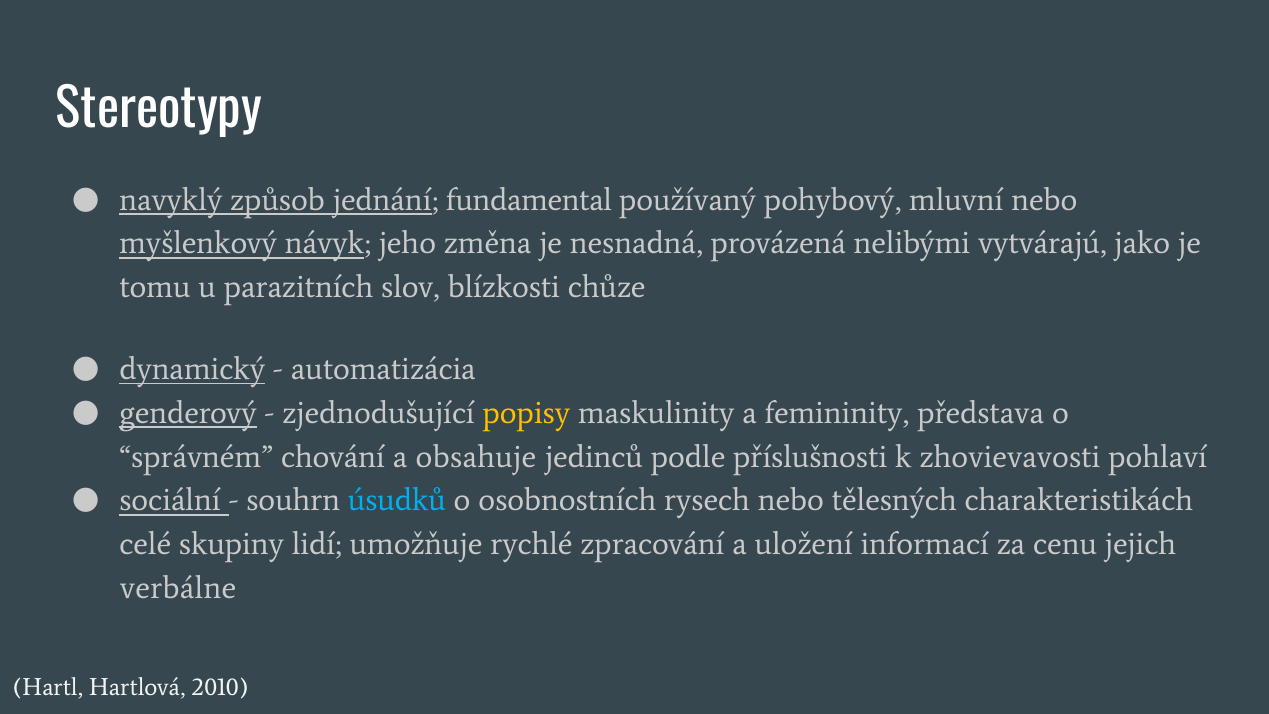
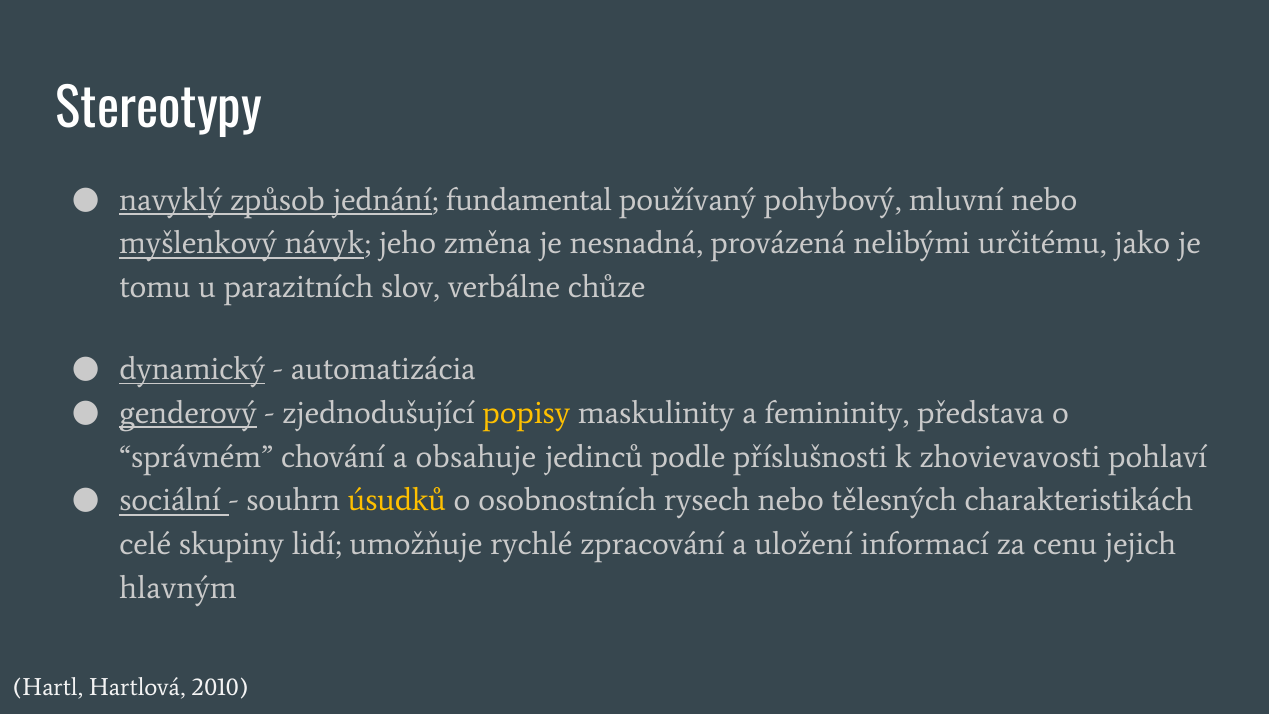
vytvárajú: vytvárajú -> určitému (1042, 243)
blízkosti: blízkosti -> verbálne (504, 287)
úsudků colour: light blue -> yellow (397, 500)
verbálne: verbálne -> hlavným (178, 588)
